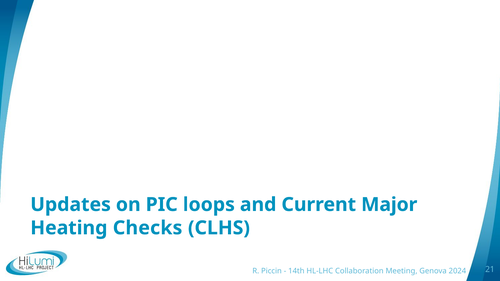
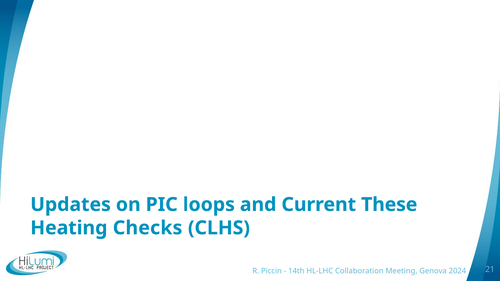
Major: Major -> These (389, 205)
